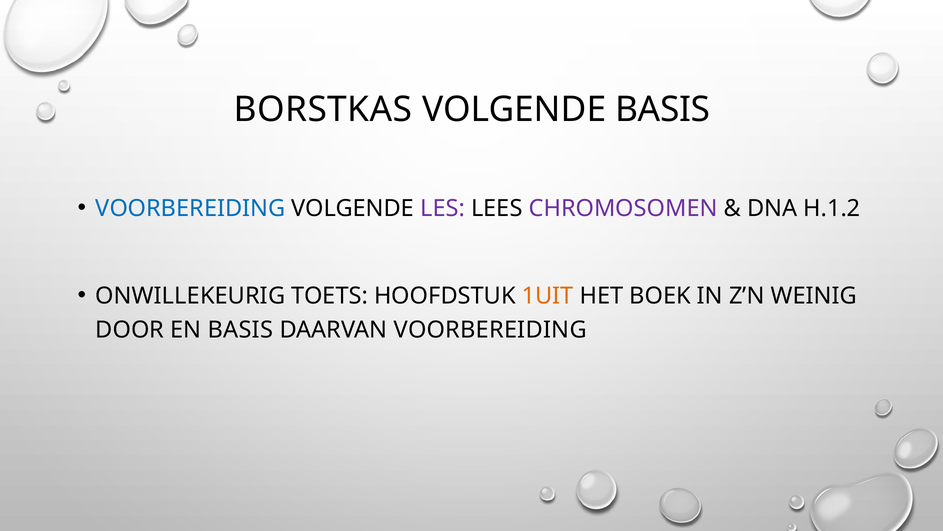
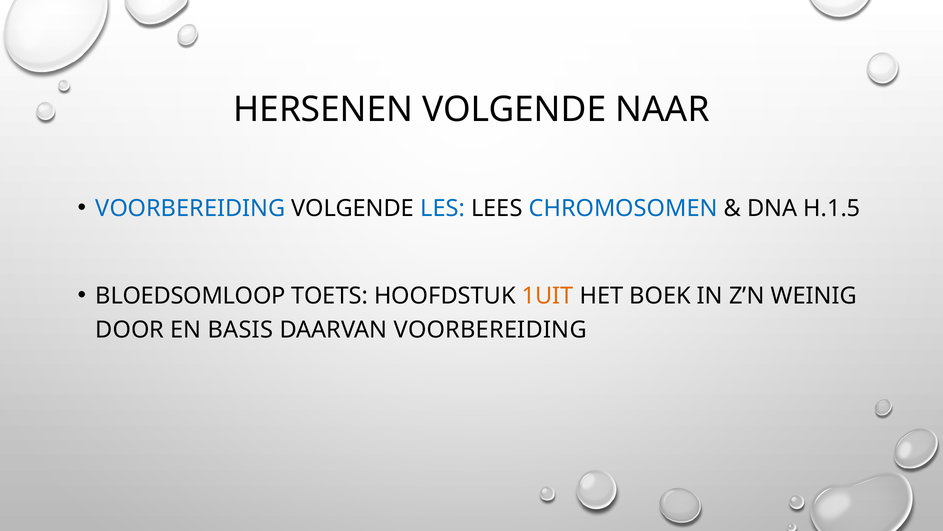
BORSTKAS: BORSTKAS -> HERSENEN (323, 109)
VOLGENDE BASIS: BASIS -> NAAR (663, 109)
LES colour: purple -> blue (443, 208)
CHROMOSOMEN colour: purple -> blue (623, 208)
H.1.2: H.1.2 -> H.1.5 (832, 208)
ONWILLEKEURIG: ONWILLEKEURIG -> BLOEDSOMLOOP (190, 296)
